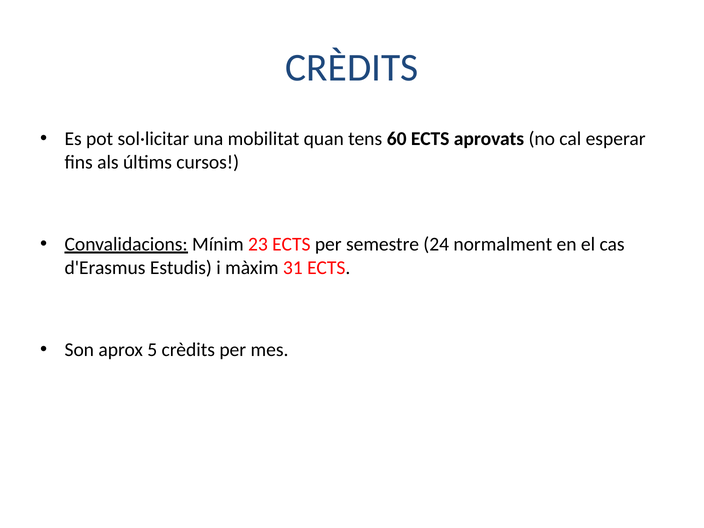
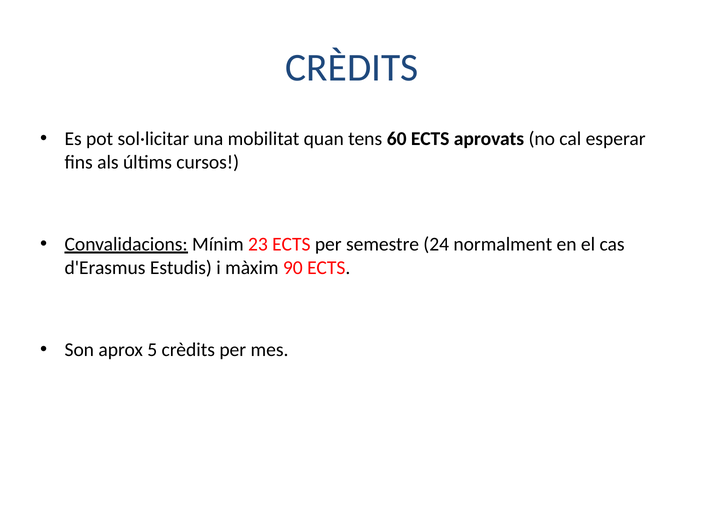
31: 31 -> 90 (293, 268)
